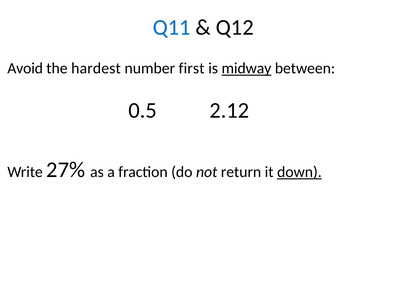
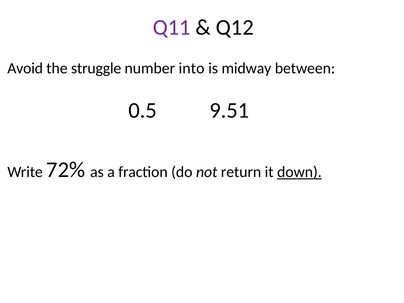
Q11 colour: blue -> purple (172, 28)
hardest: hardest -> struggle (96, 68)
first: first -> into (192, 68)
midway underline: present -> none (246, 68)
2.12: 2.12 -> 9.51 (229, 111)
27%: 27% -> 72% (66, 170)
